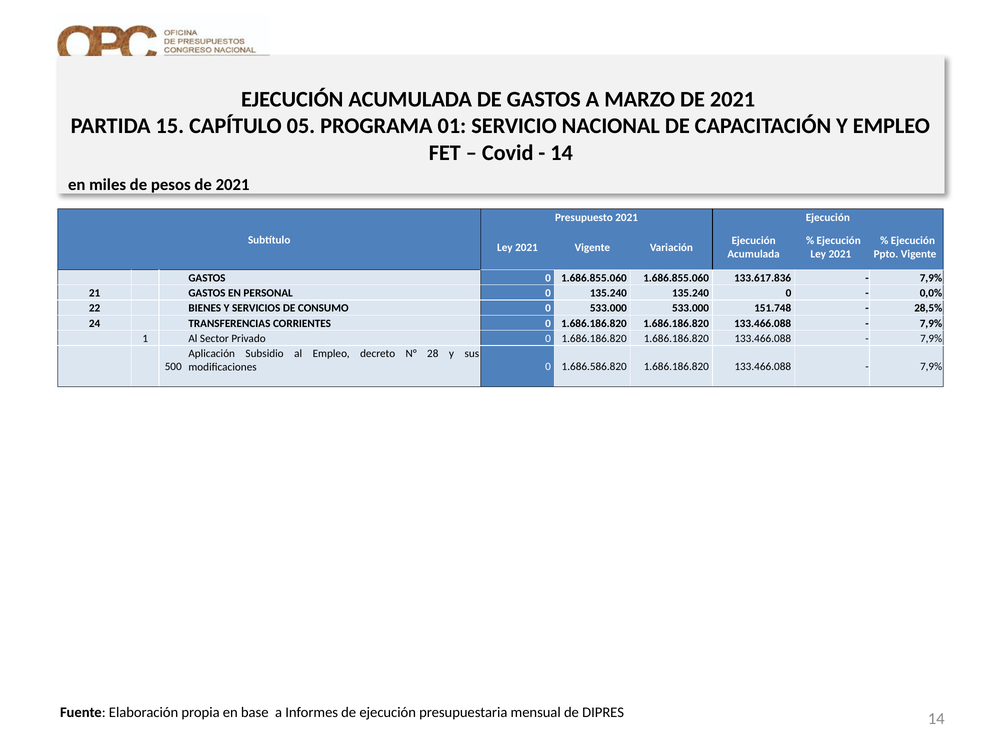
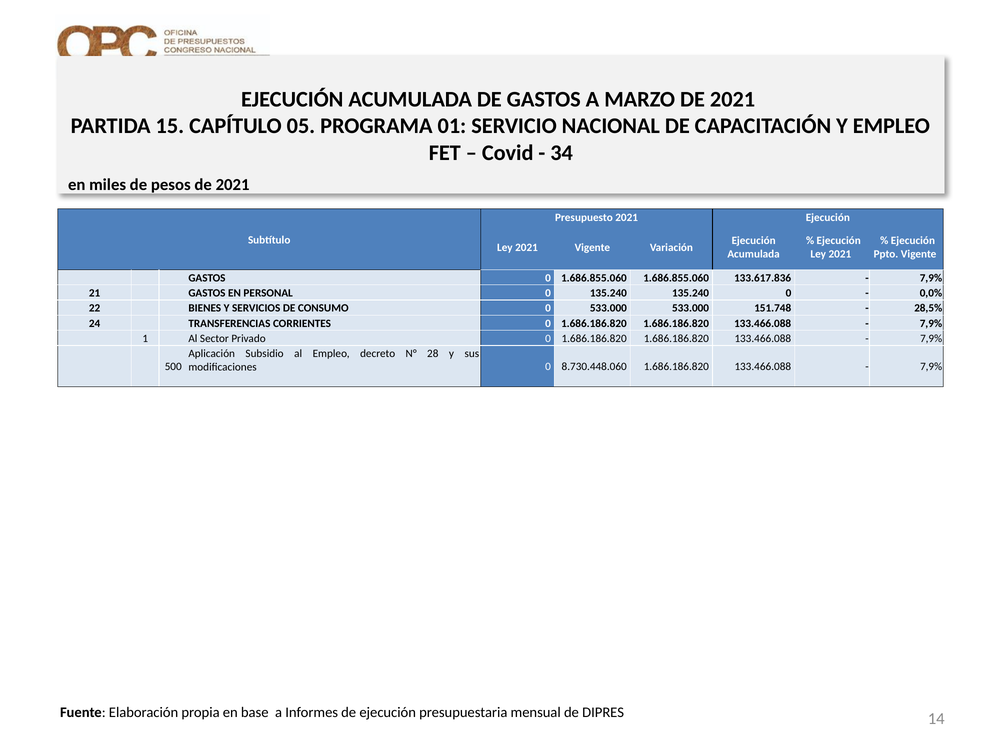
14: 14 -> 34 (562, 153)
1.686.586.820: 1.686.586.820 -> 8.730.448.060 (594, 367)
